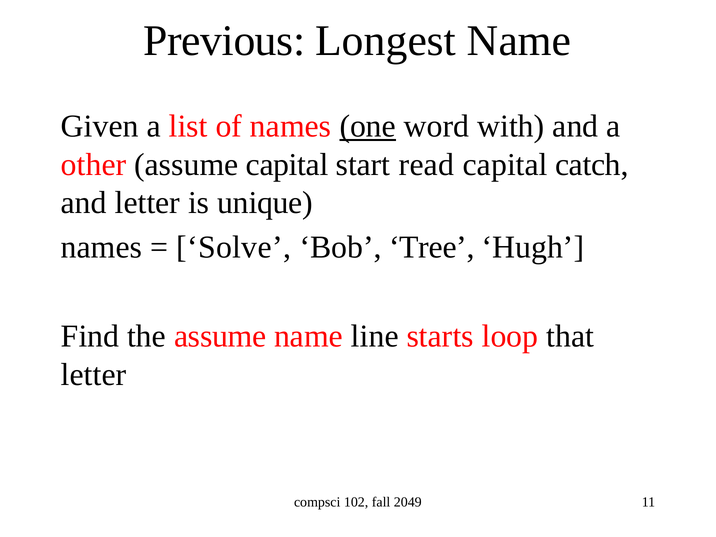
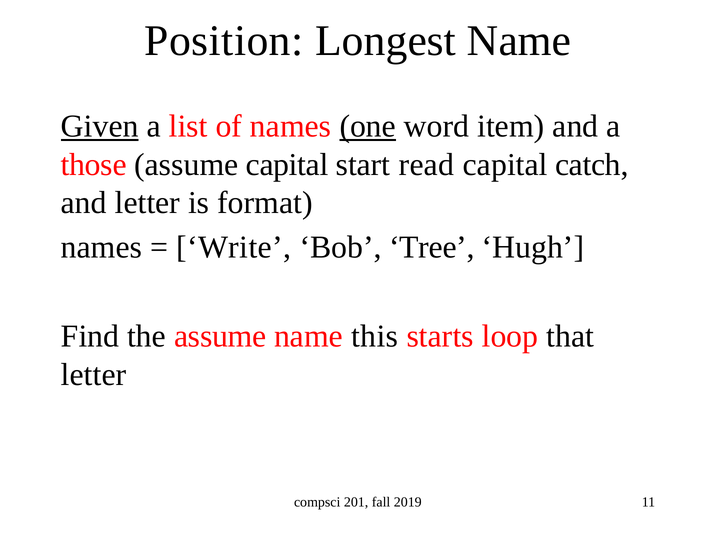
Previous: Previous -> Position (224, 41)
Given underline: none -> present (100, 126)
with: with -> item (511, 126)
other: other -> those (94, 165)
unique: unique -> format (265, 203)
Solve: Solve -> Write (234, 247)
line: line -> this (375, 336)
102: 102 -> 201 (356, 502)
2049: 2049 -> 2019 (408, 502)
